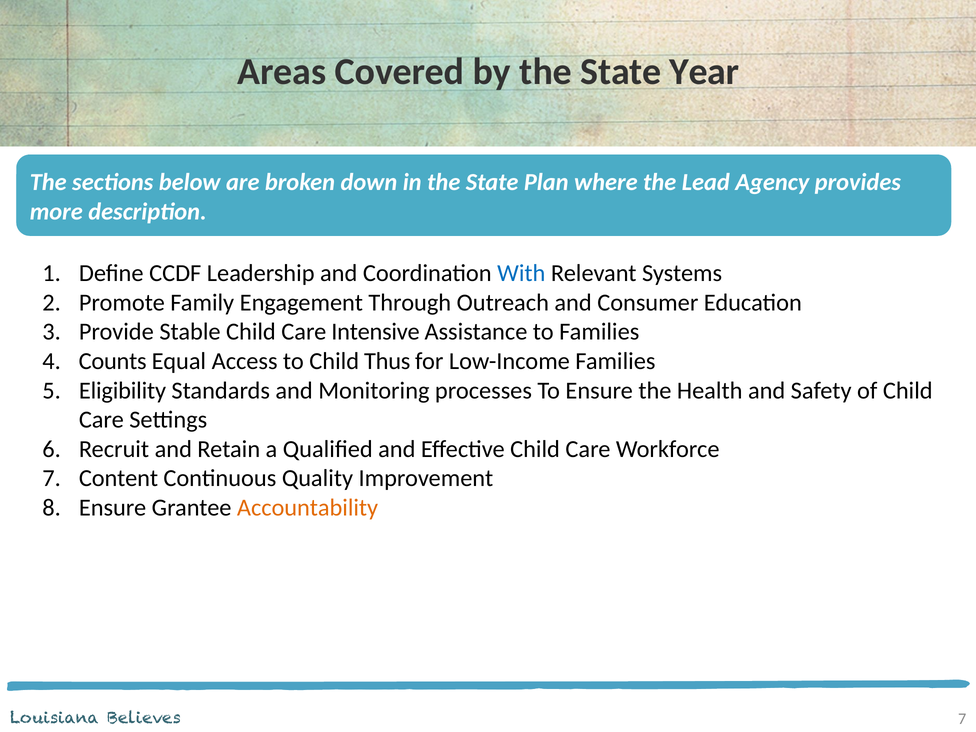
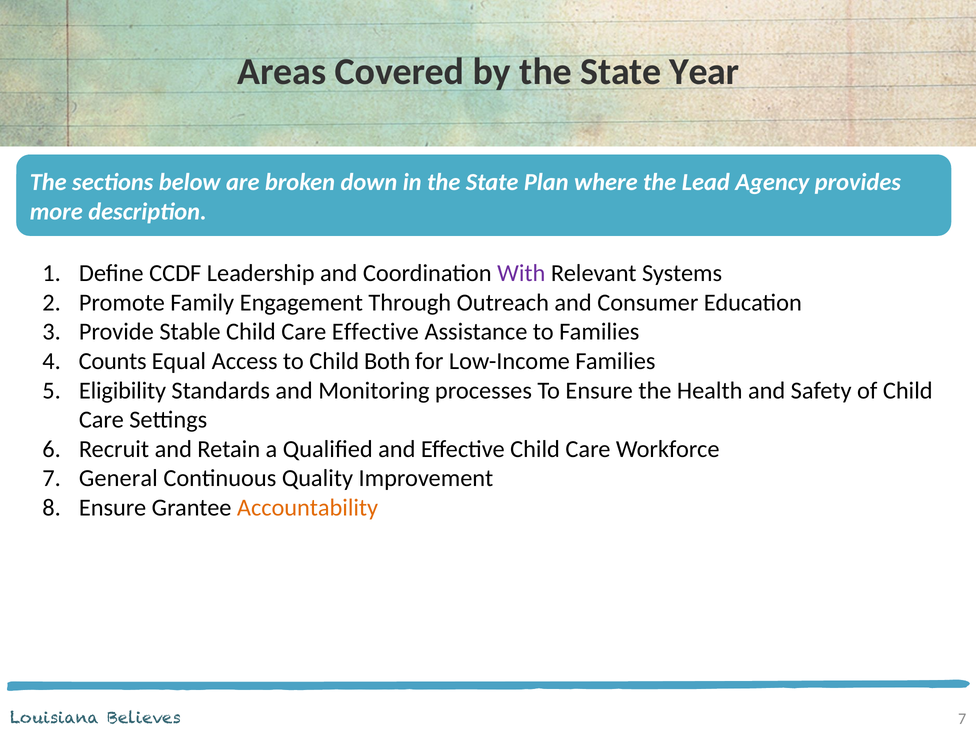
With colour: blue -> purple (521, 273)
Care Intensive: Intensive -> Effective (375, 332)
Thus: Thus -> Both (387, 361)
Content: Content -> General (118, 478)
